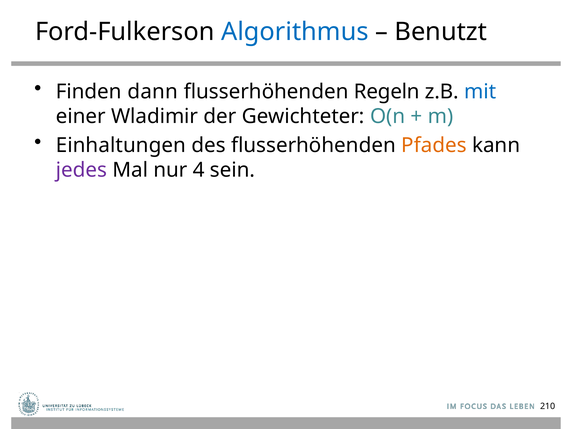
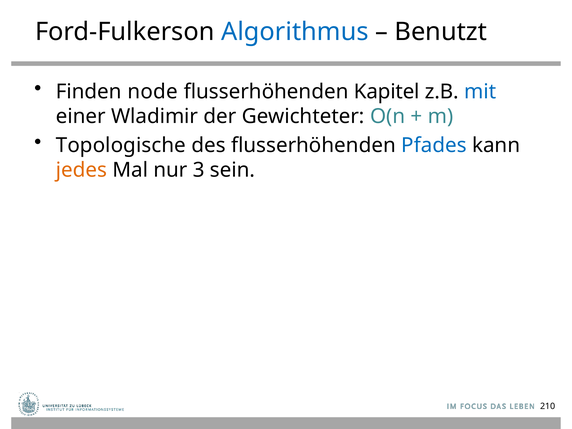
dann: dann -> node (153, 92)
Regeln: Regeln -> Kapitel (387, 92)
Einhaltungen: Einhaltungen -> Topologische (121, 145)
Pfades colour: orange -> blue (434, 145)
jedes colour: purple -> orange (81, 170)
4: 4 -> 3 (199, 170)
